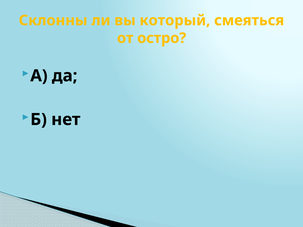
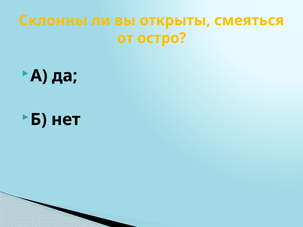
который: который -> открыты (175, 20)
